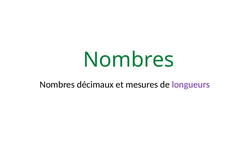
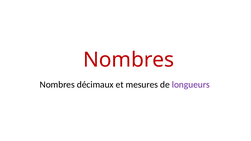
Nombres colour: green -> red (129, 60)
